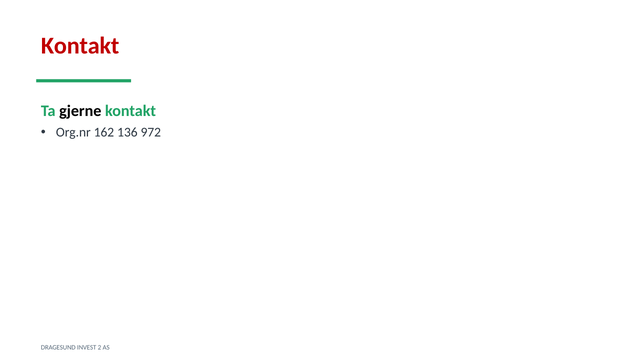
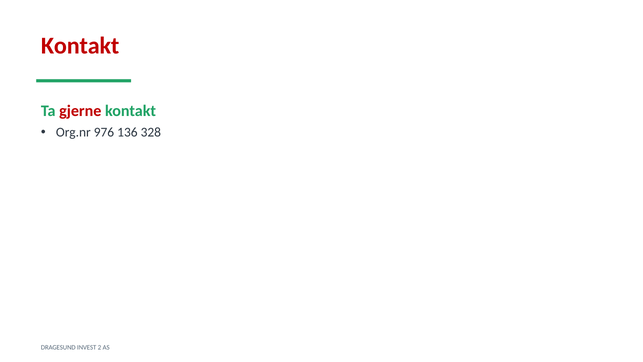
gjerne colour: black -> red (80, 111)
162: 162 -> 976 (104, 132)
972: 972 -> 328 (151, 132)
